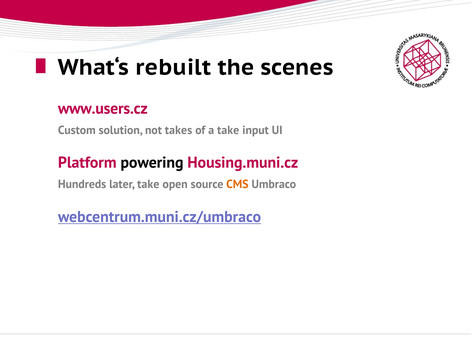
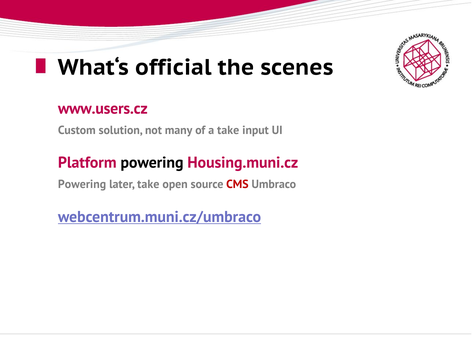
rebuilt: rebuilt -> official (173, 68)
takes: takes -> many (179, 130)
Hundreds: Hundreds -> Powering (82, 184)
CMS colour: orange -> red (237, 184)
